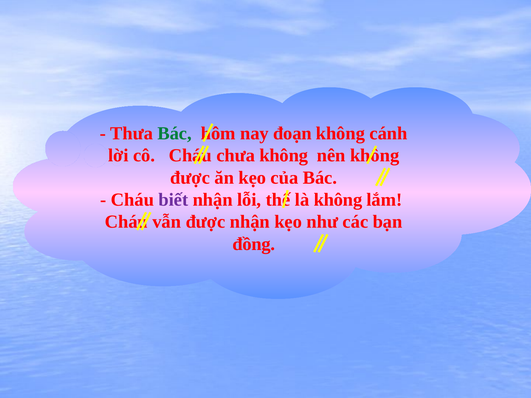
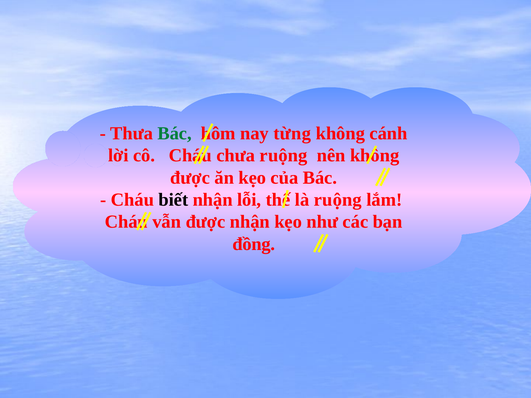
đoạn: đoạn -> từng (292, 134)
chưa không: không -> ruộng (284, 156)
biết colour: purple -> black (173, 200)
là không: không -> ruộng (338, 200)
